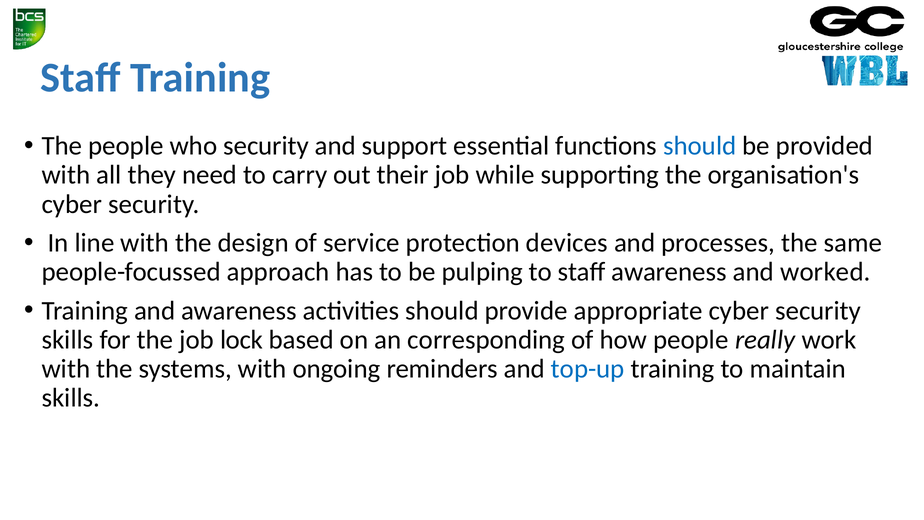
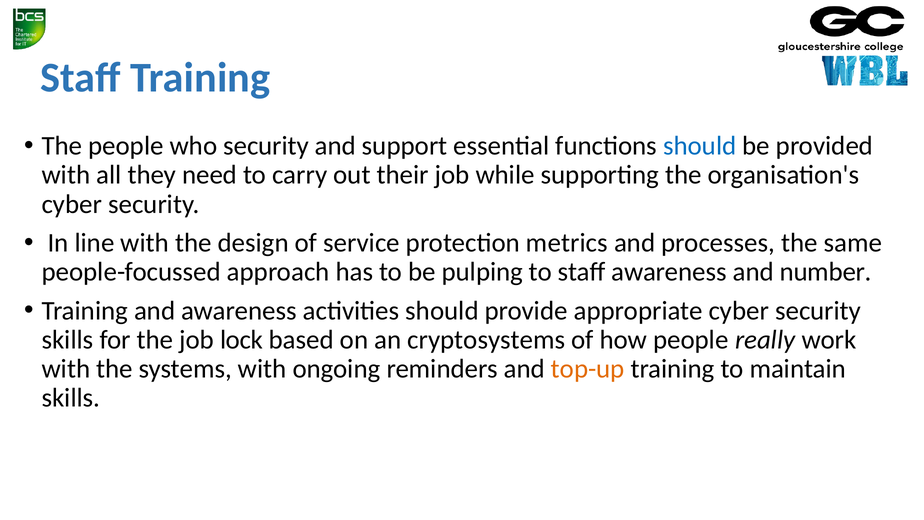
devices: devices -> metrics (567, 243)
worked: worked -> number (826, 272)
corresponding: corresponding -> cryptosystems (486, 340)
top-up colour: blue -> orange (588, 369)
